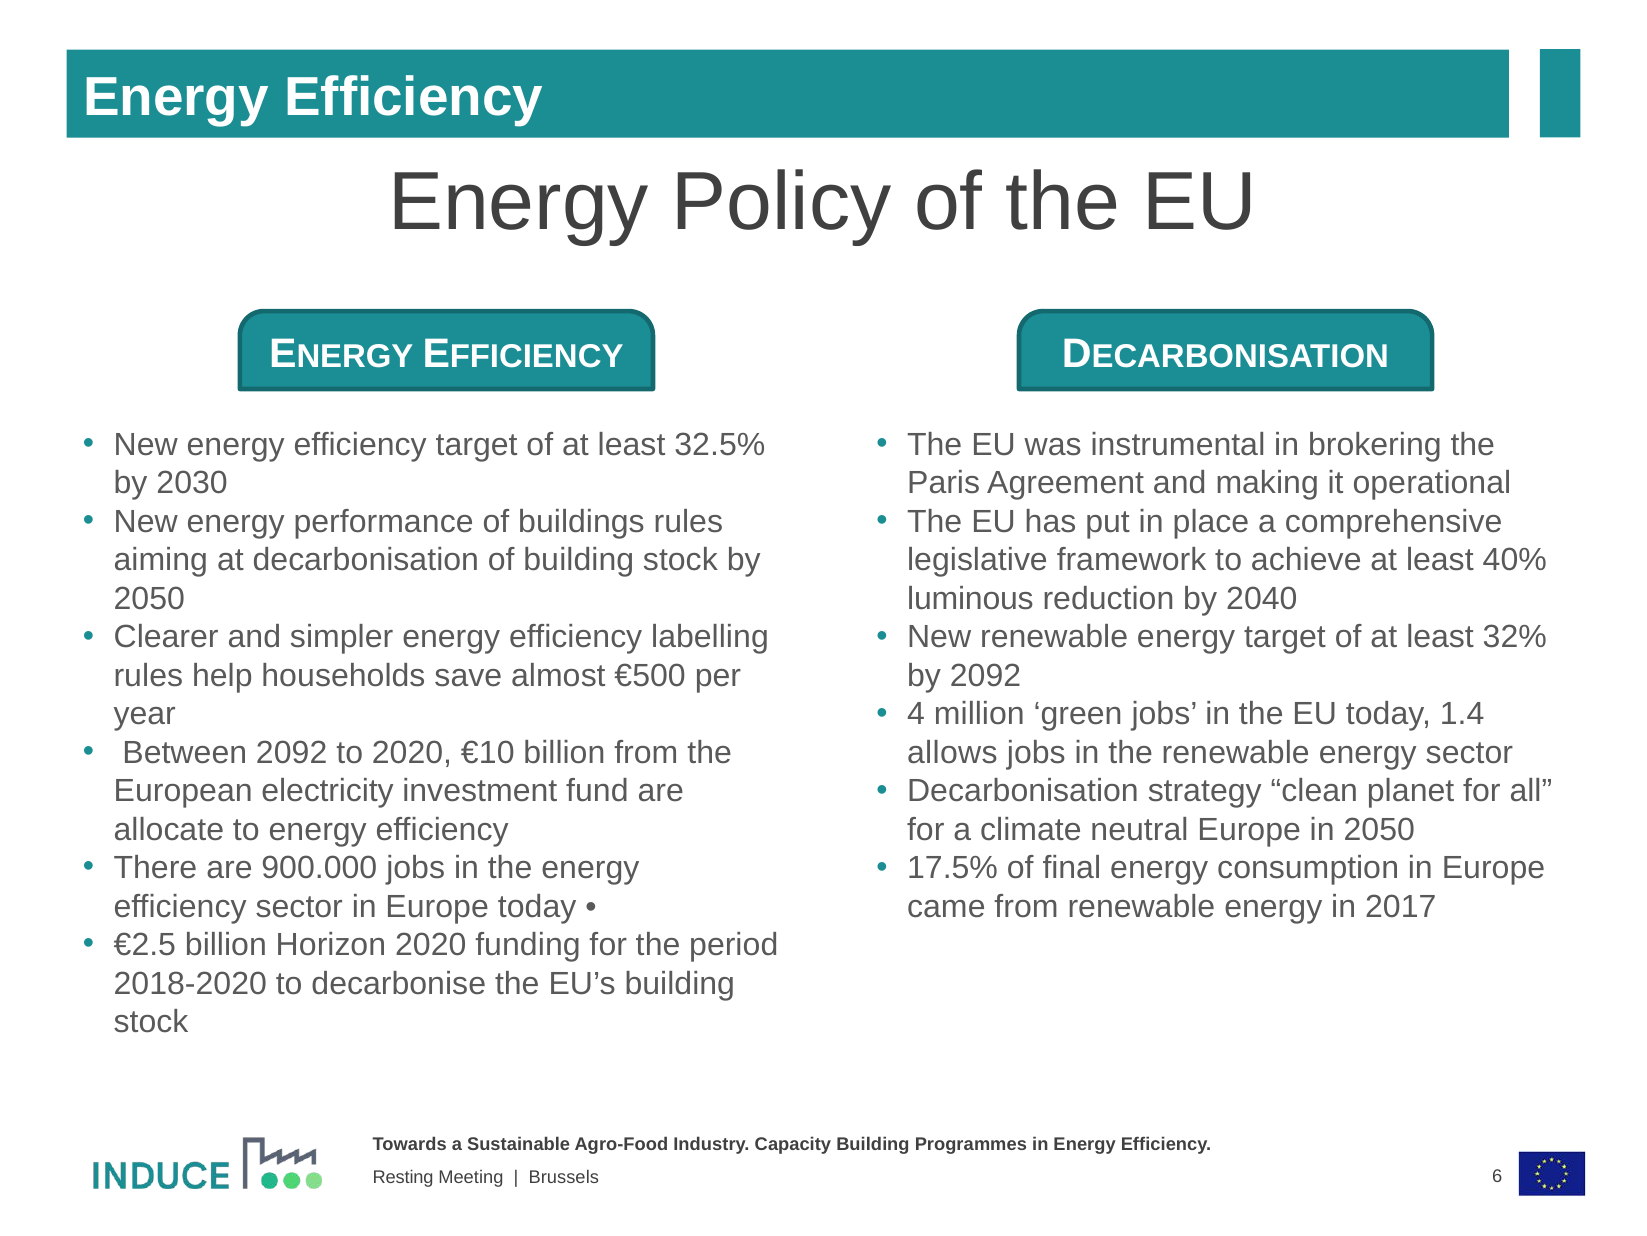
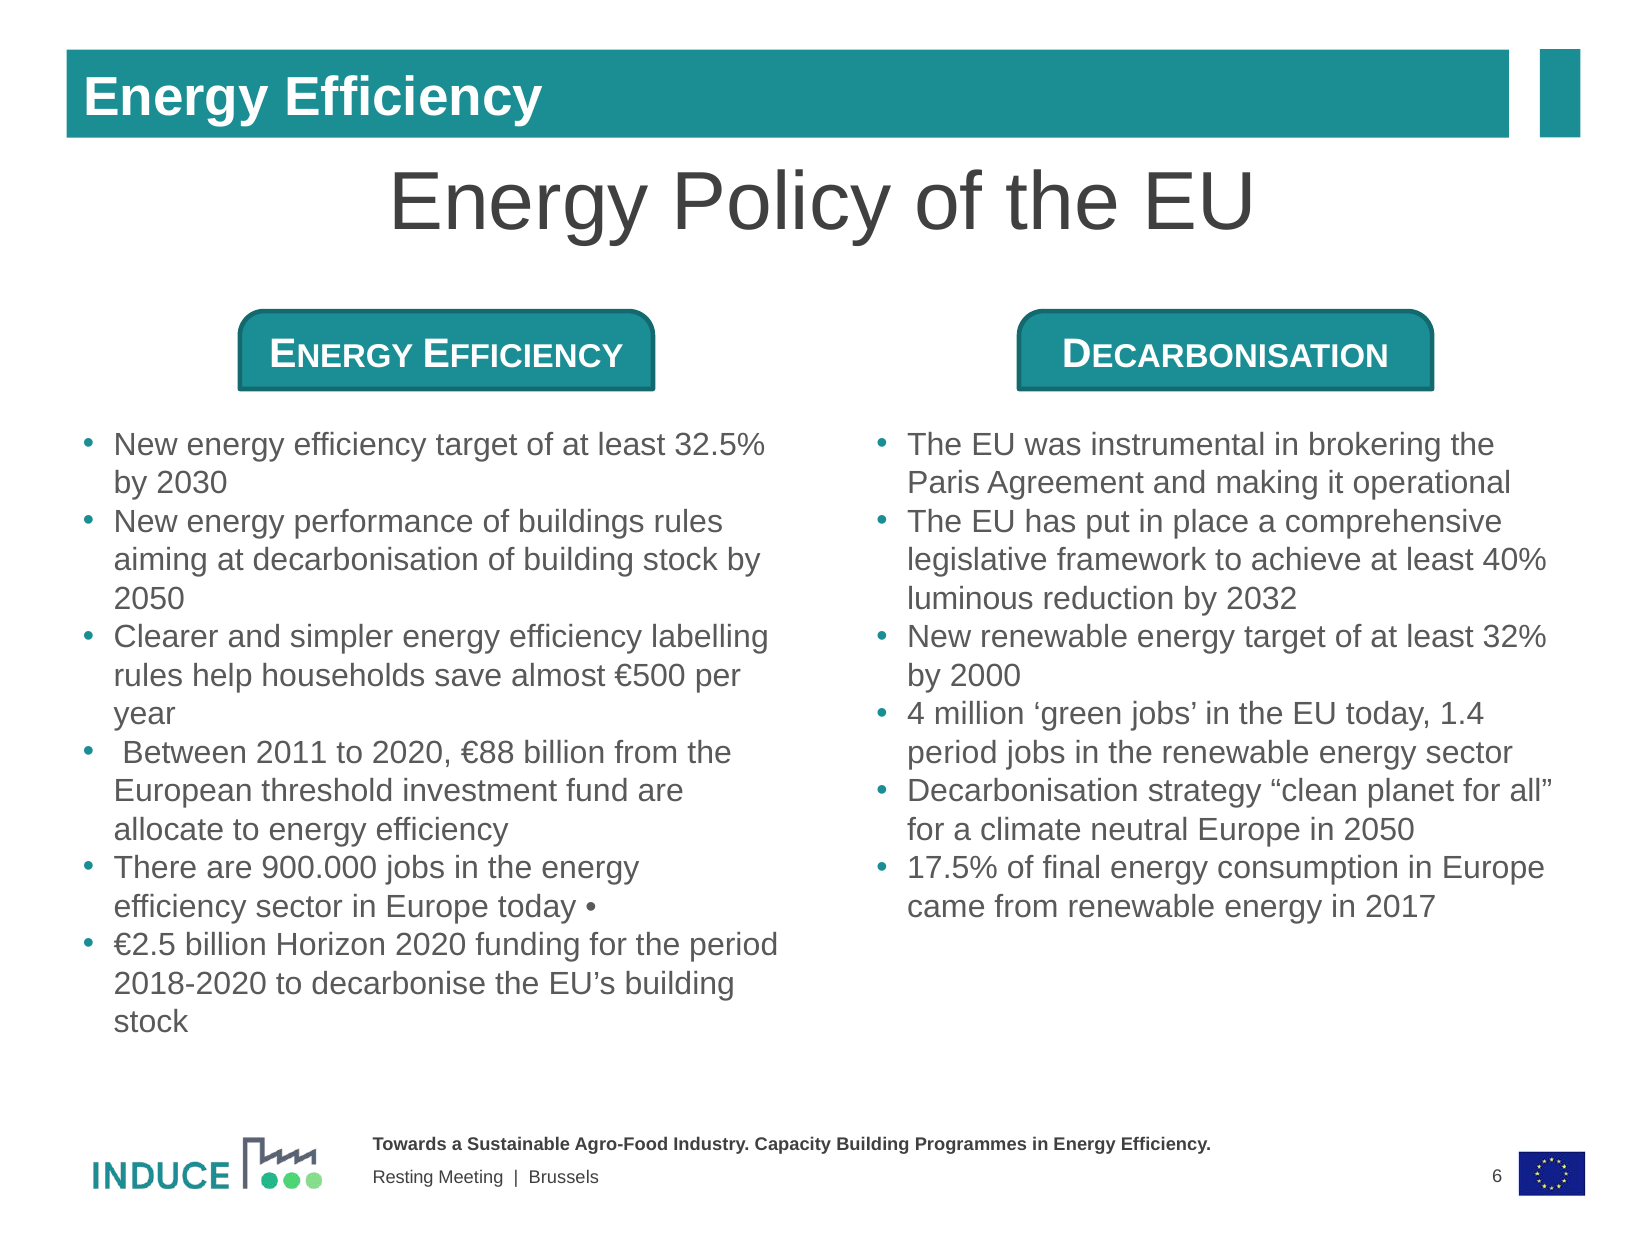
2040: 2040 -> 2032 (1262, 598)
by 2092: 2092 -> 2000 (986, 675)
Between 2092: 2092 -> 2011 (292, 752)
€10: €10 -> €88 (488, 752)
allows: allows -> period (952, 752)
electricity: electricity -> threshold (327, 791)
